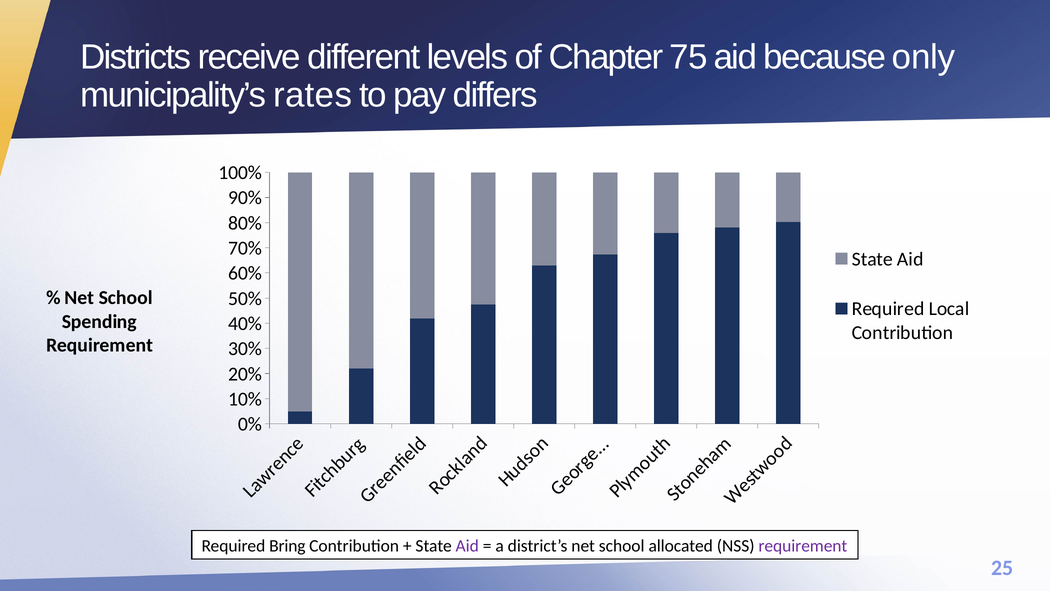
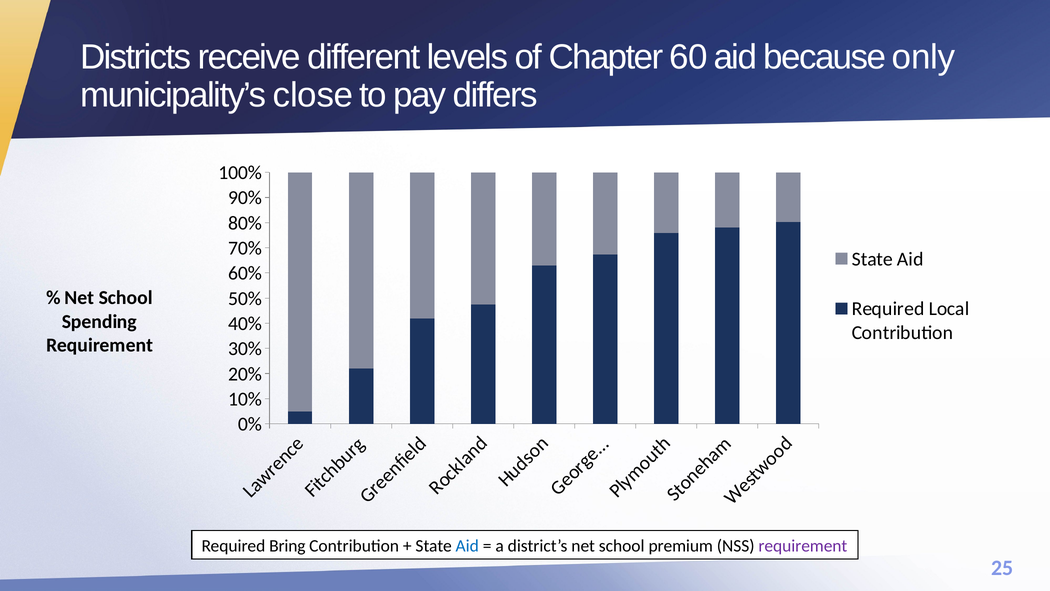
75: 75 -> 60 (689, 57)
rates: rates -> close (313, 95)
Aid colour: purple -> blue (467, 546)
allocated: allocated -> premium (681, 546)
